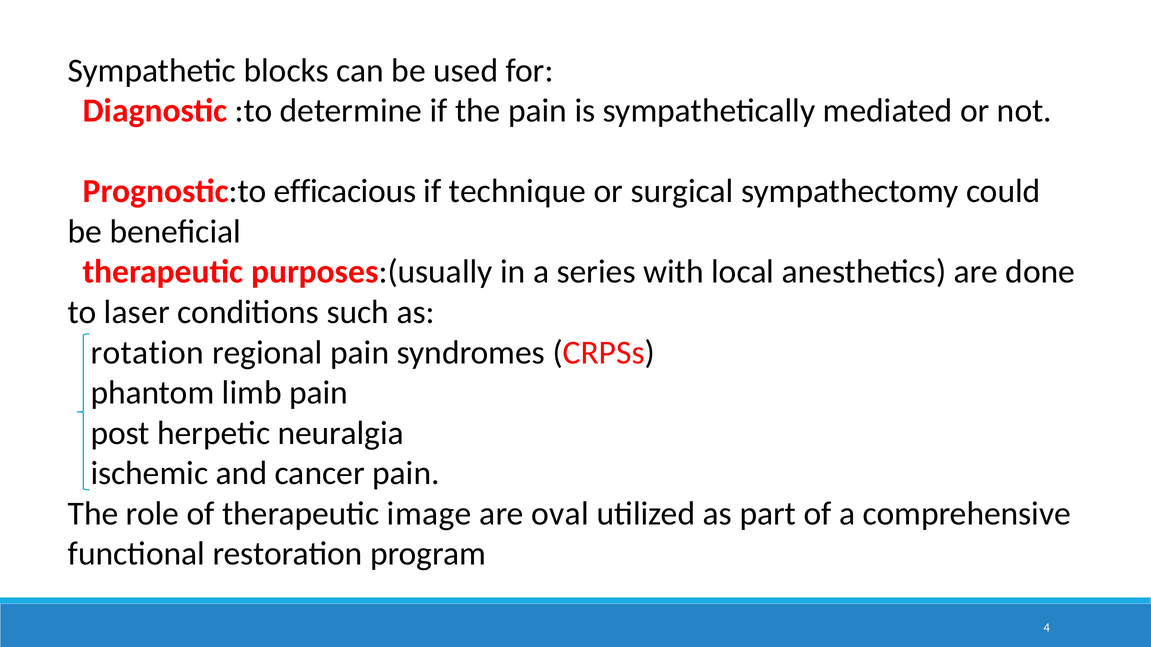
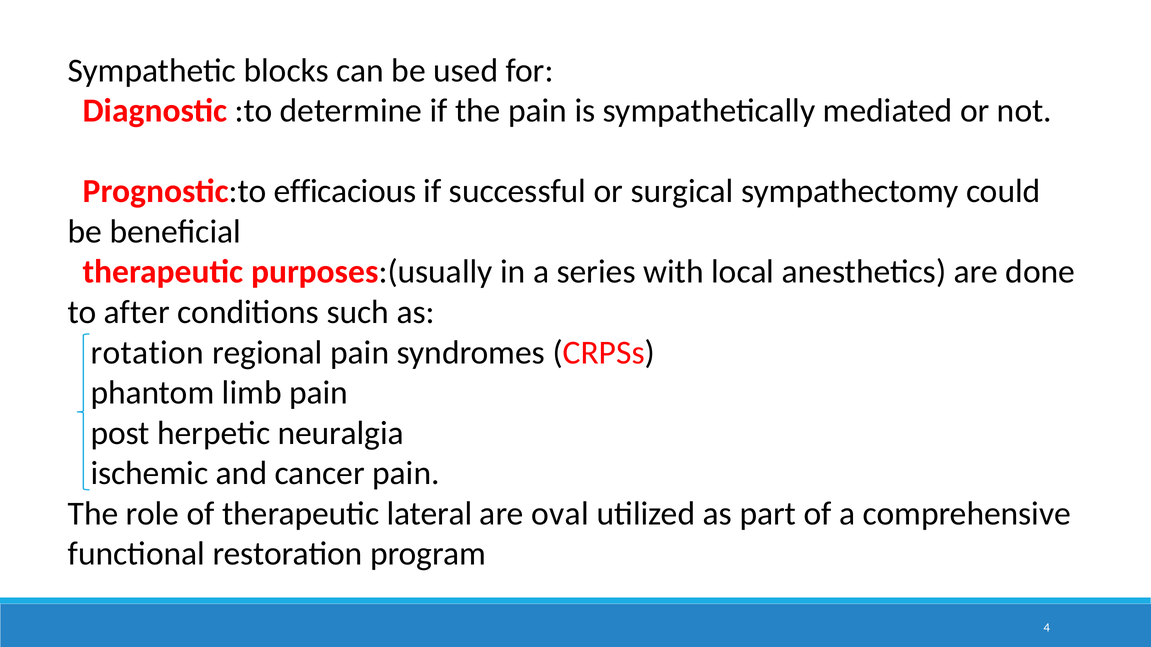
technique: technique -> successful (518, 191)
laser: laser -> after (137, 312)
image: image -> lateral (429, 514)
